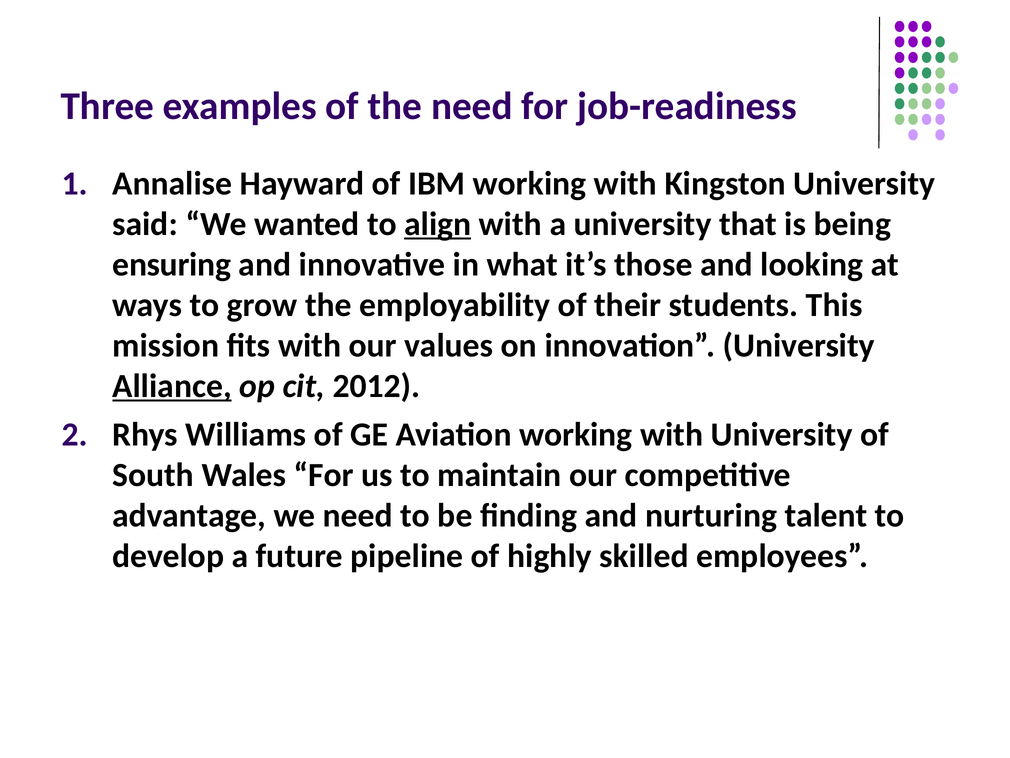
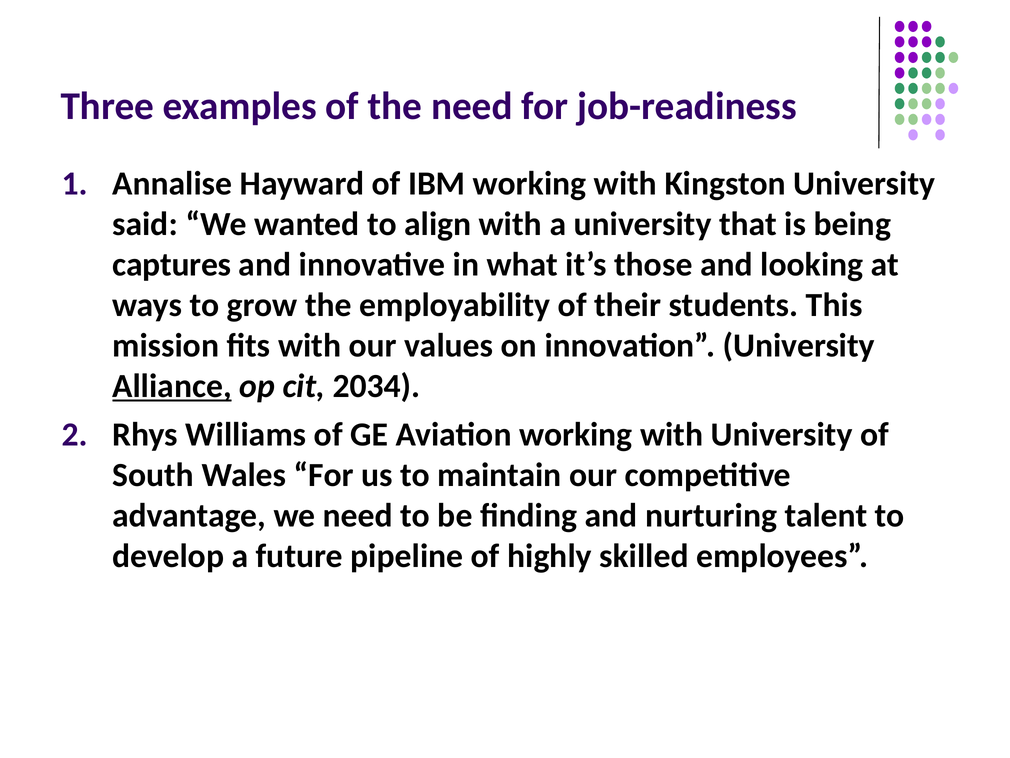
align underline: present -> none (438, 224)
ensuring: ensuring -> captures (172, 264)
2012: 2012 -> 2034 (376, 386)
